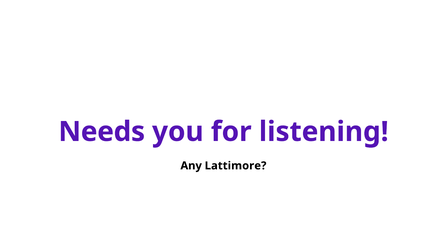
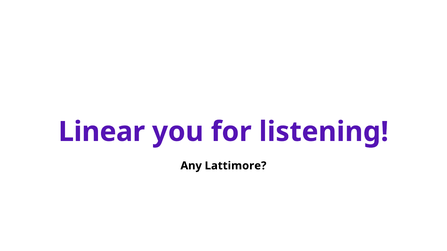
Needs: Needs -> Linear (102, 132)
